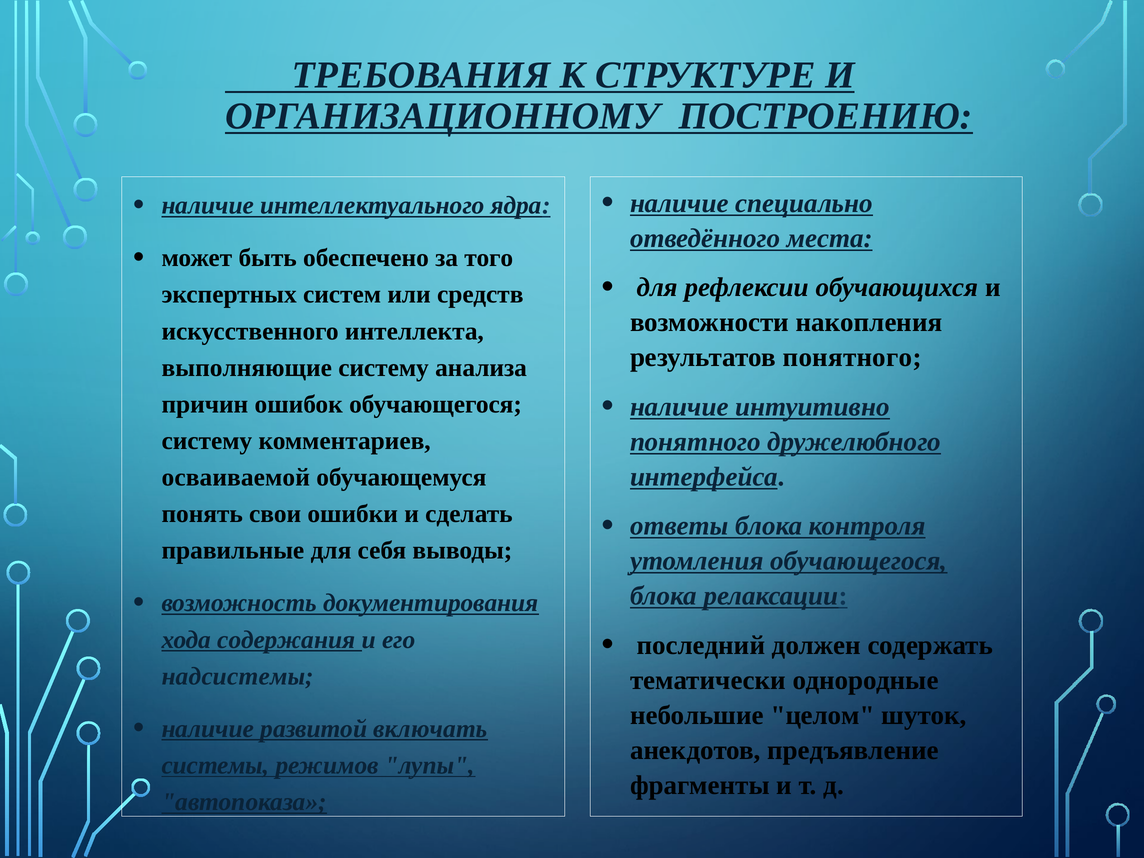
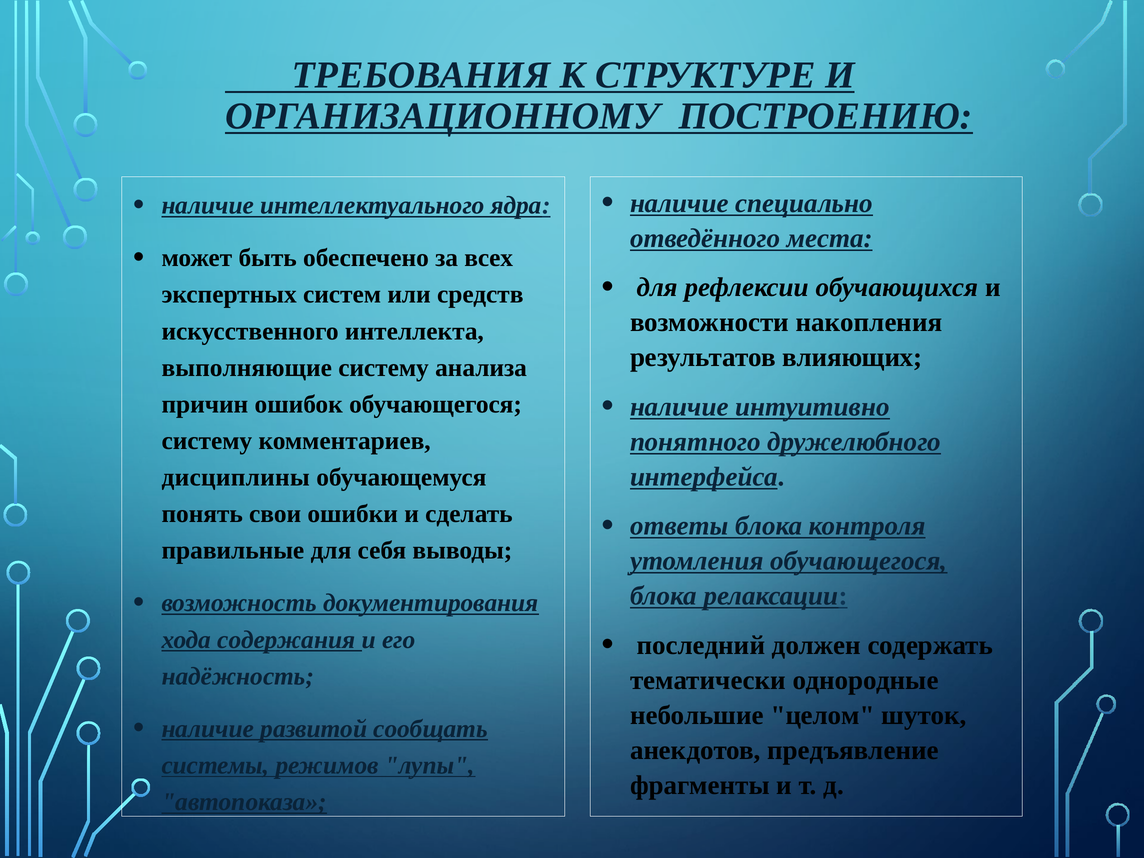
того: того -> всех (489, 258)
результатов понятного: понятного -> влияющих (852, 357)
осваиваемой: осваиваемой -> дисциплины (236, 477)
надсистемы: надсистемы -> надёжность (238, 676)
включать: включать -> сообщать (431, 729)
